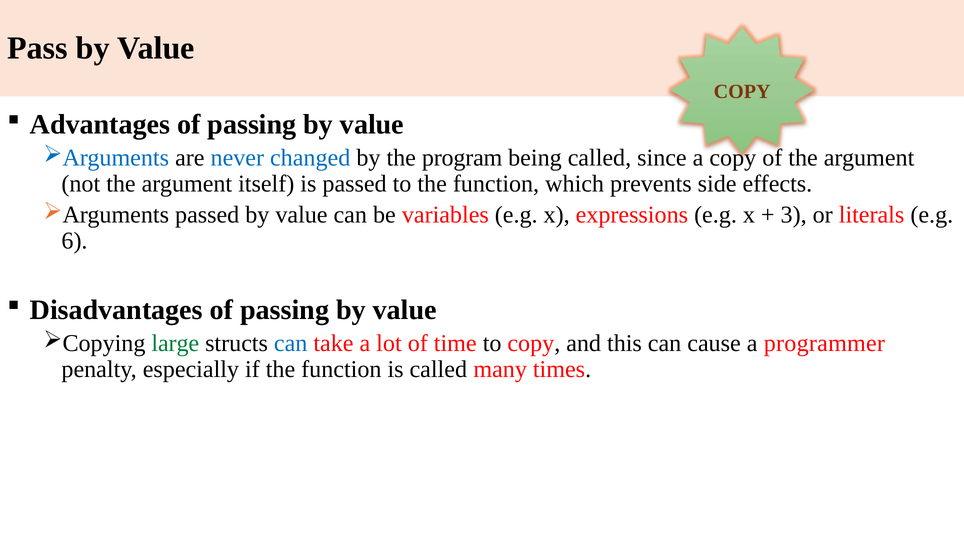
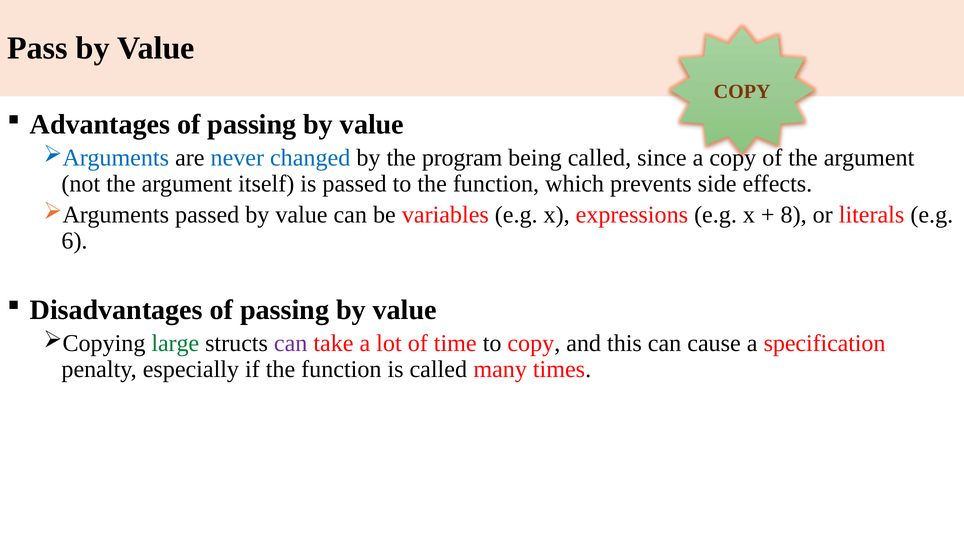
3: 3 -> 8 (794, 215)
can colour: blue -> purple (291, 343)
programmer: programmer -> specification (825, 343)
